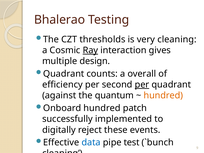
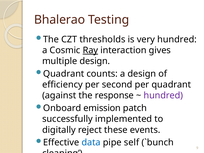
very cleaning: cleaning -> hundred (177, 39)
a overall: overall -> design (142, 74)
per underline: present -> none (142, 85)
quantum: quantum -> response (114, 95)
hundred colour: orange -> purple (163, 95)
Onboard hundred: hundred -> emission (102, 108)
test: test -> self (132, 142)
